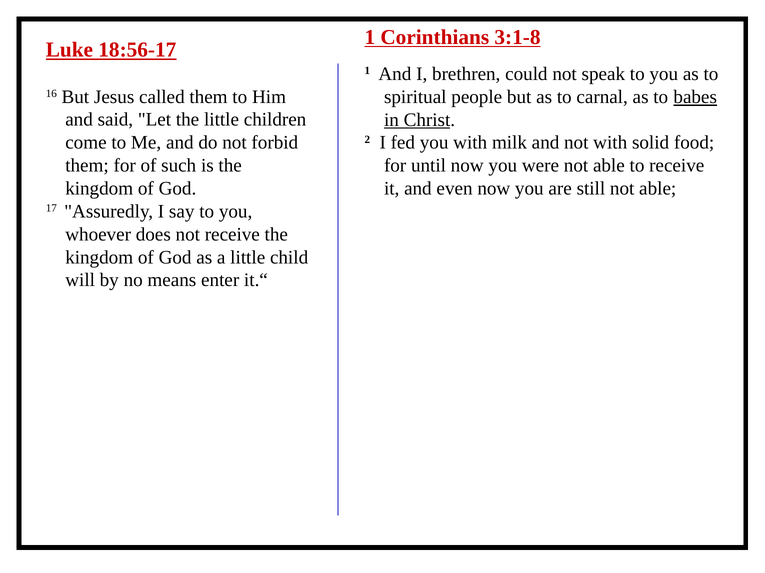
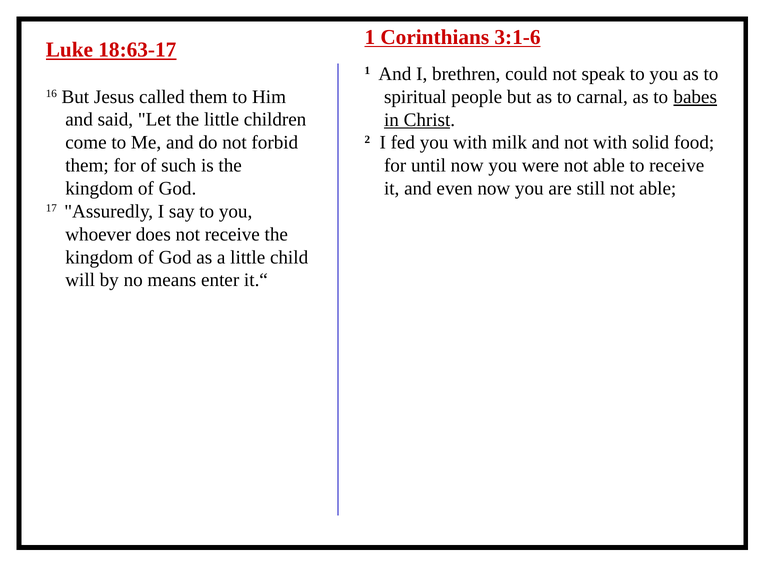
3:1-8: 3:1-8 -> 3:1-6 (517, 37)
18:56-17: 18:56-17 -> 18:63-17 (137, 50)
